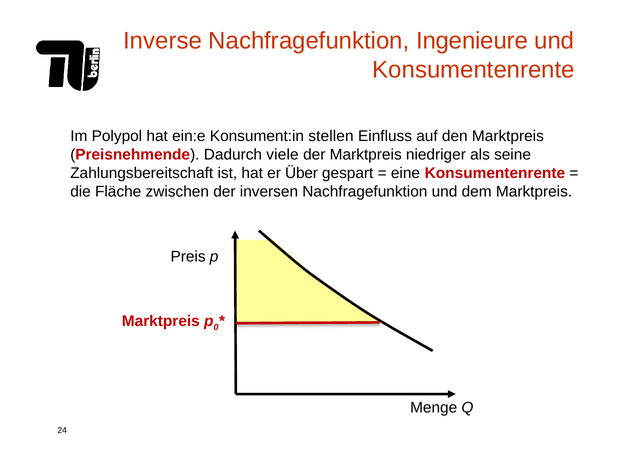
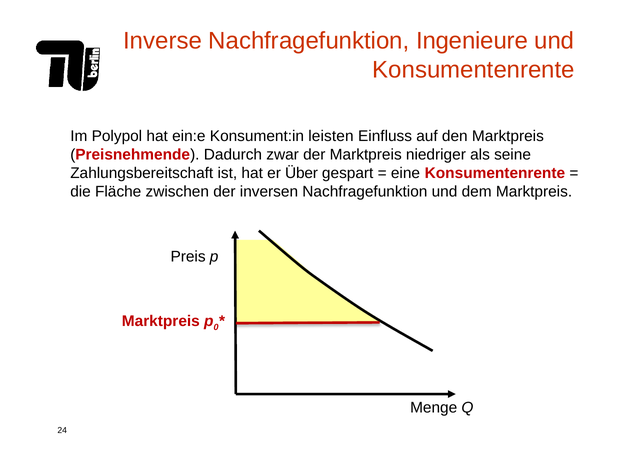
stellen: stellen -> leisten (331, 136)
viele: viele -> zwar (283, 155)
